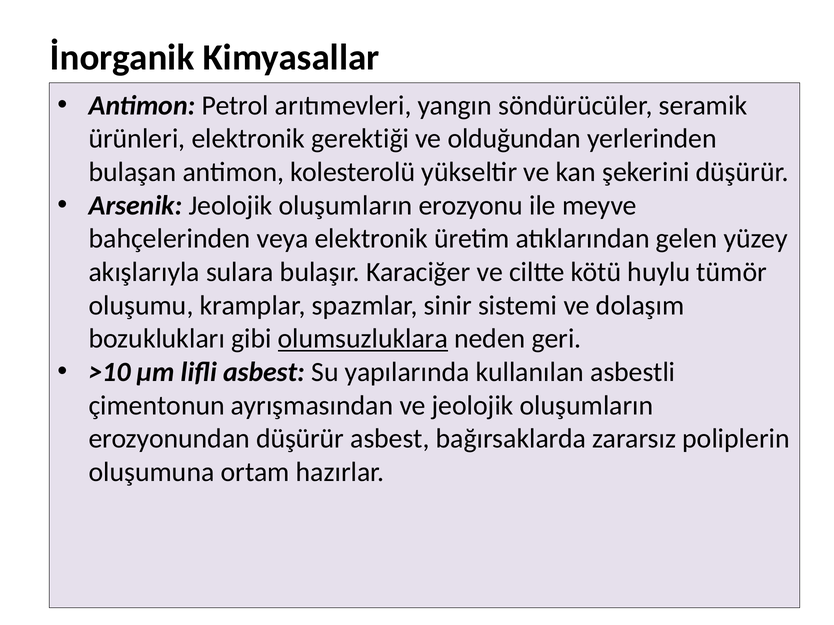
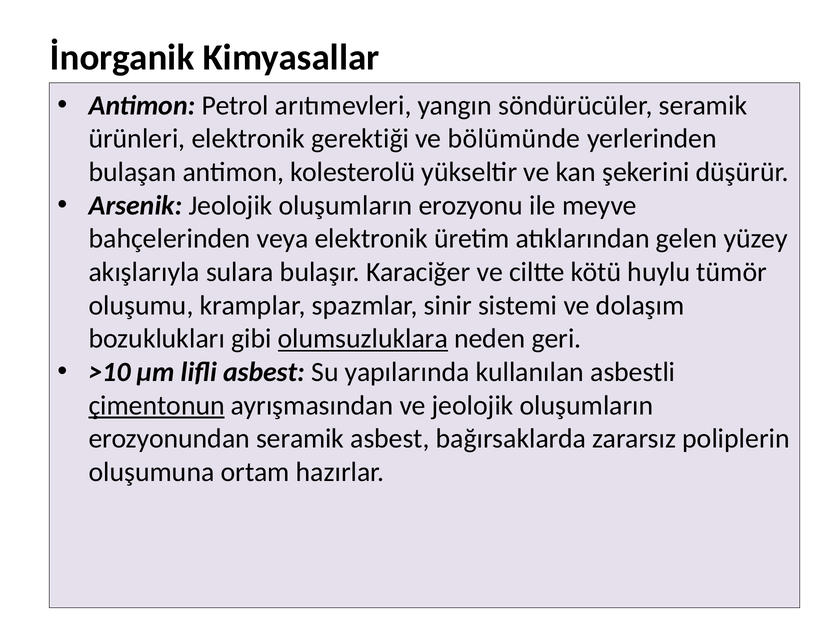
olduğundan: olduğundan -> bölümünde (514, 139)
çimentonun underline: none -> present (157, 406)
erozyonundan düşürür: düşürür -> seramik (300, 439)
